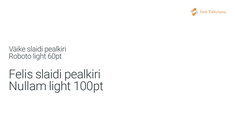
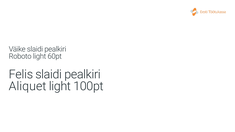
Nullam: Nullam -> Aliquet (28, 86)
